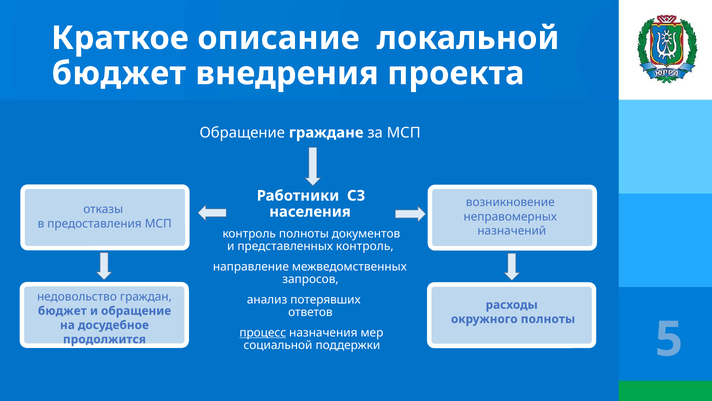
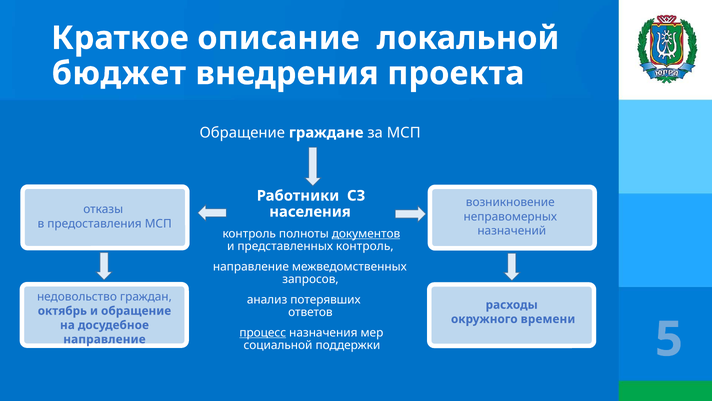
документов underline: none -> present (366, 233)
бюджет: бюджет -> октябрь (62, 310)
окружного полноты: полноты -> времени (548, 319)
продолжится: продолжится -> направление (104, 339)
